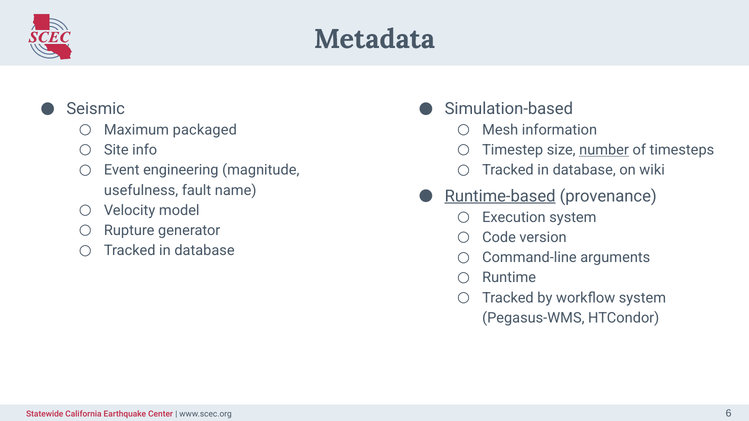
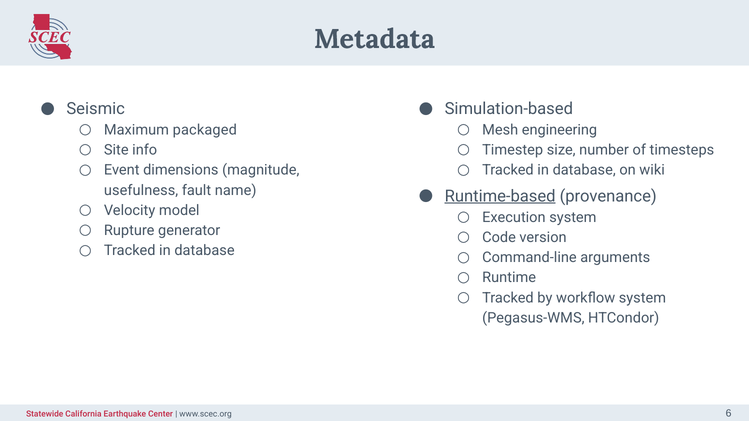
information: information -> engineering (559, 130)
number underline: present -> none (604, 150)
engineering: engineering -> dimensions (181, 170)
